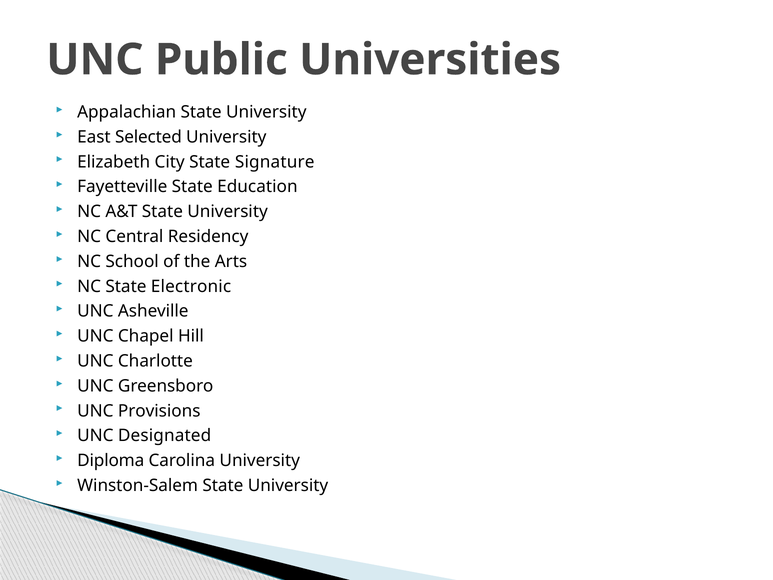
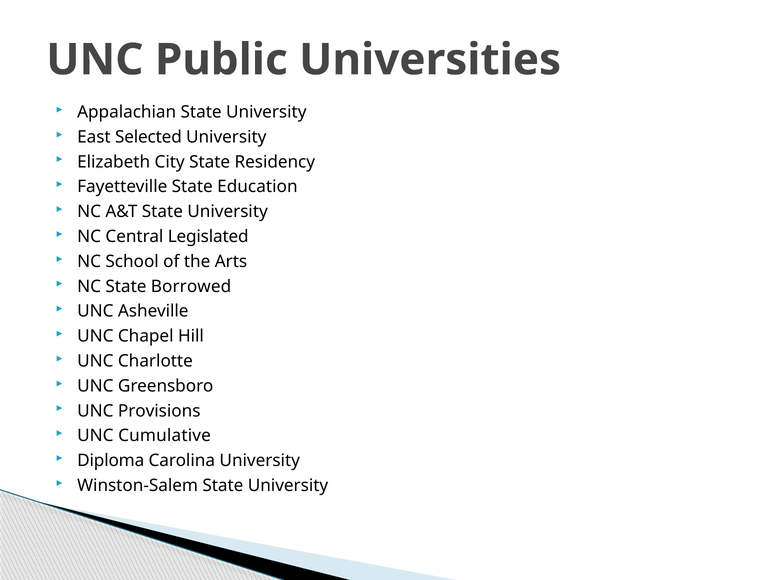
Signature: Signature -> Residency (275, 162)
Residency: Residency -> Legislated (208, 236)
Electronic: Electronic -> Borrowed (191, 286)
Designated: Designated -> Cumulative (165, 436)
